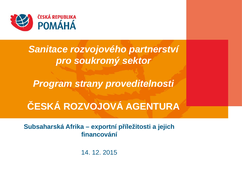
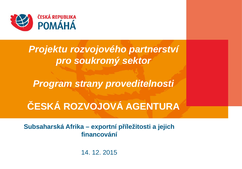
Sanitace: Sanitace -> Projektu (48, 50)
